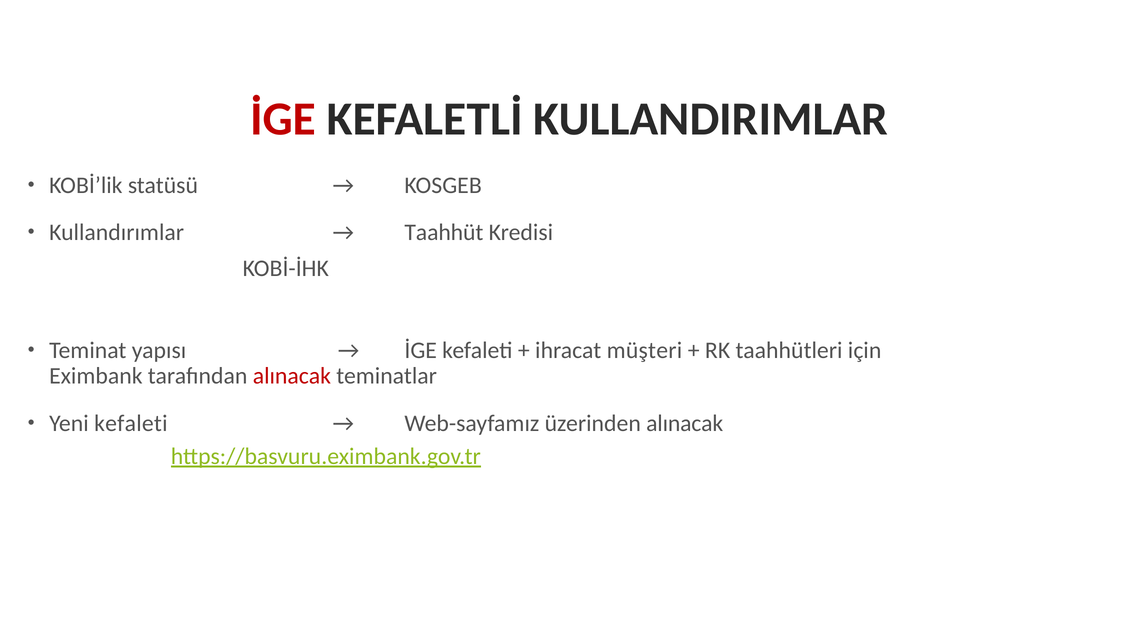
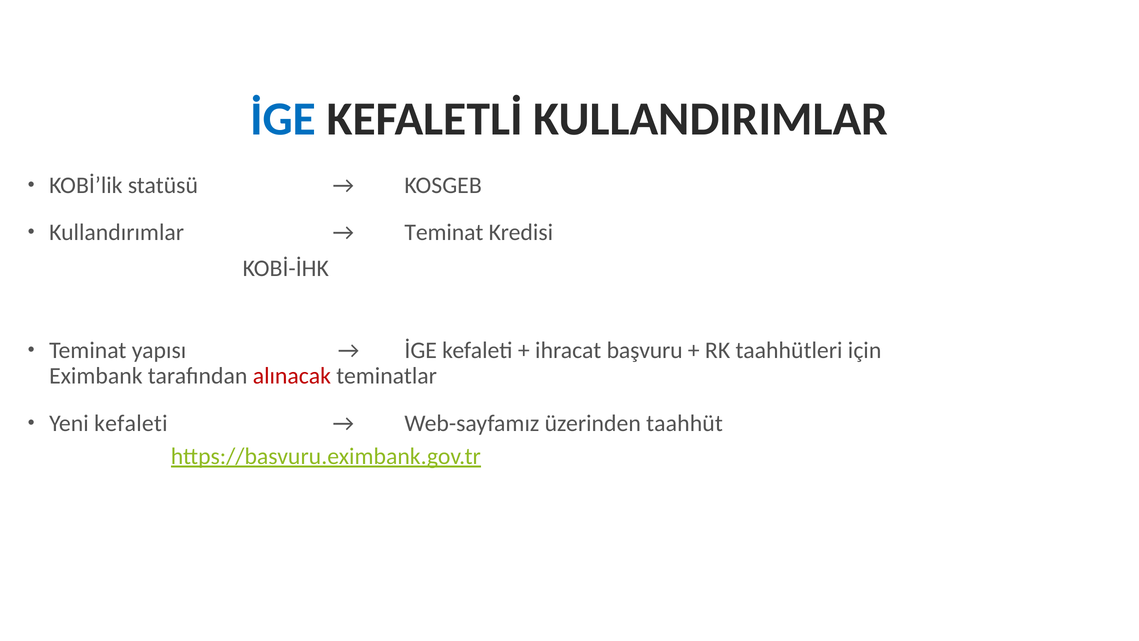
İGE colour: red -> blue (283, 119)
Taahhüt: Taahhüt -> Teminat (444, 232)
müşteri: müşteri -> başvuru (645, 350)
üzerinden alınacak: alınacak -> taahhüt (685, 423)
